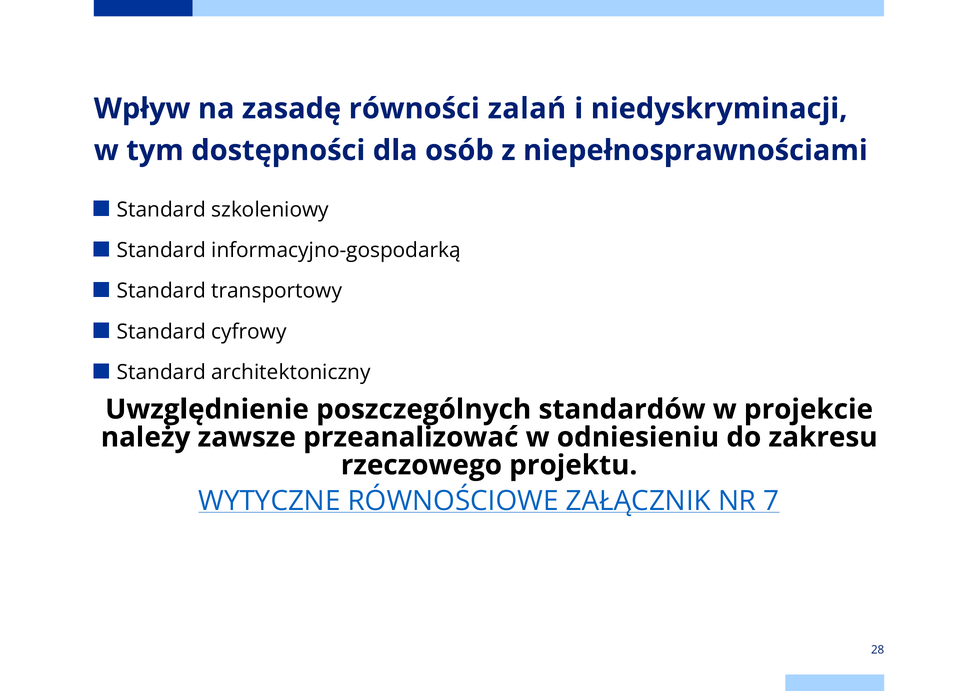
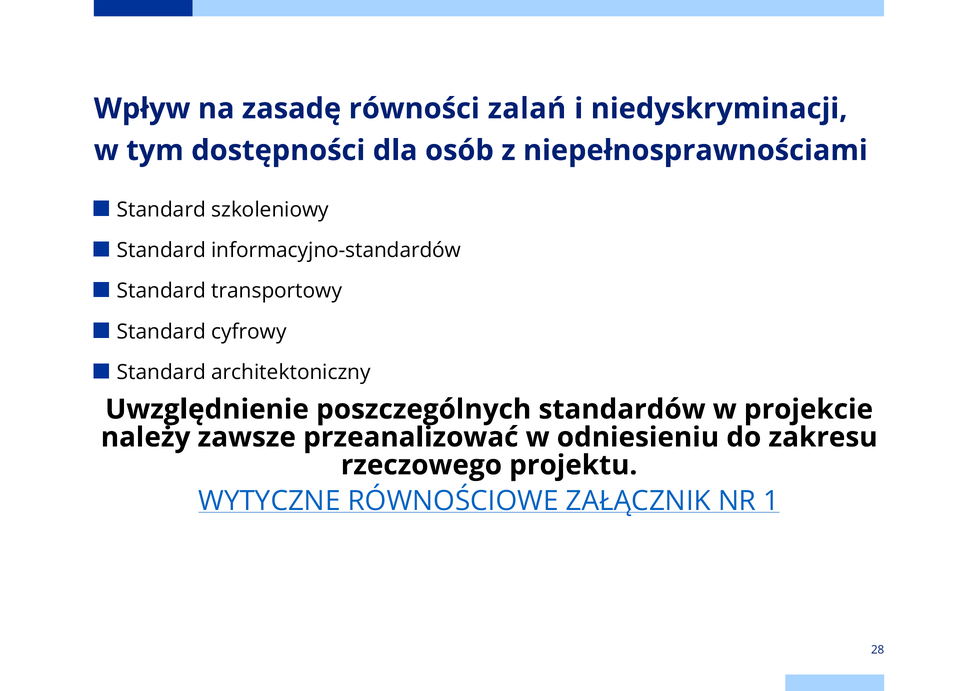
informacyjno-gospodarką: informacyjno-gospodarką -> informacyjno-standardów (336, 251)
7: 7 -> 1 (771, 502)
